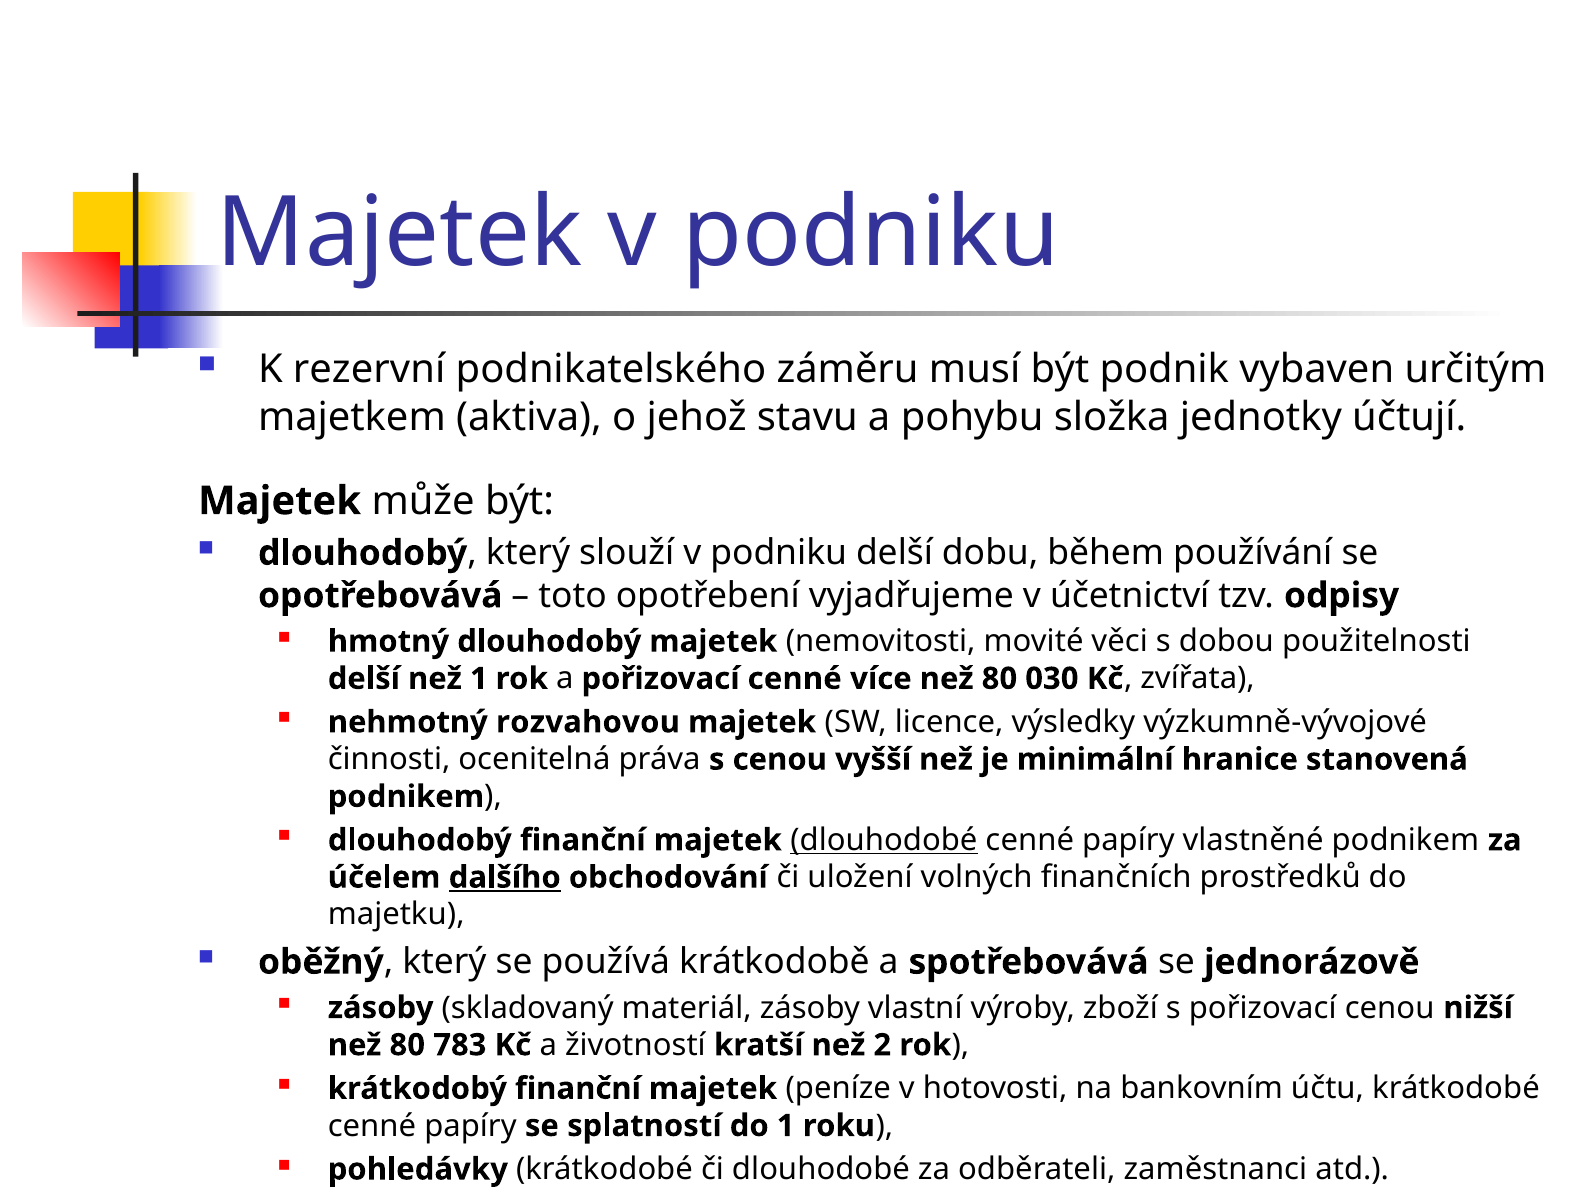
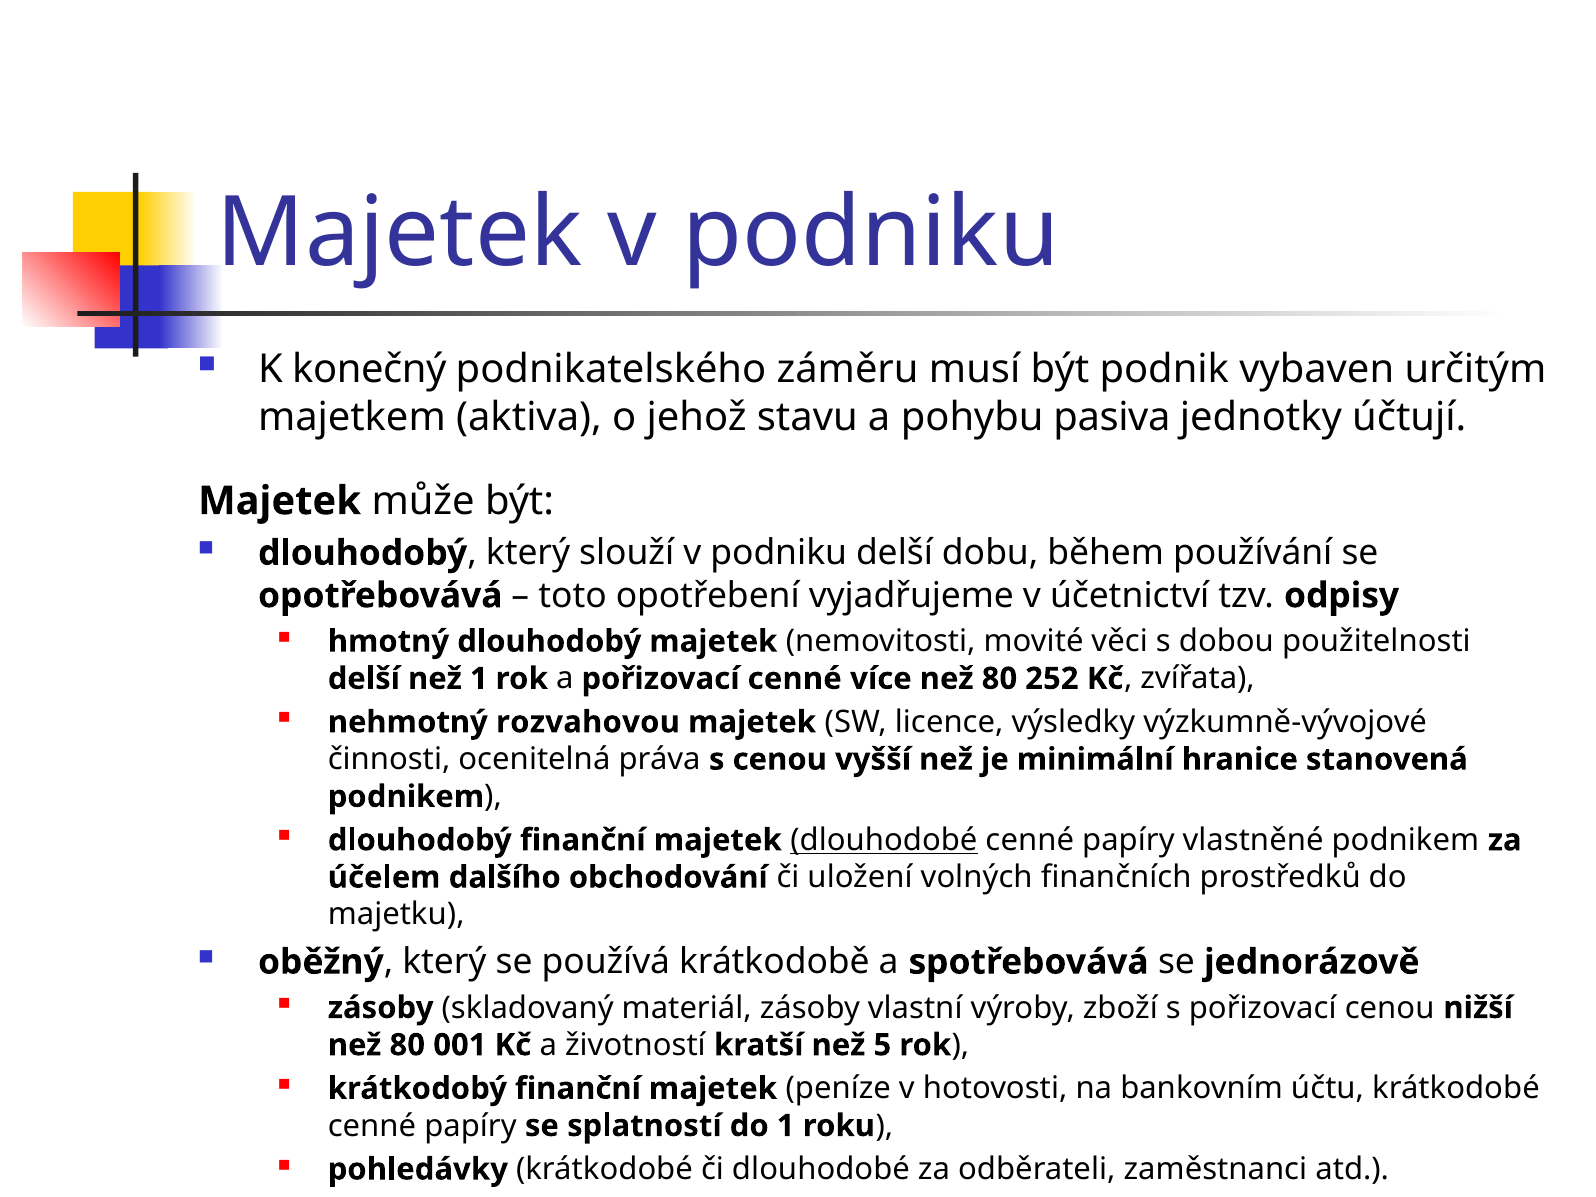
rezervní: rezervní -> konečný (369, 369)
složka: složka -> pasiva (1112, 417)
030: 030 -> 252 (1052, 679)
dalšího underline: present -> none (505, 877)
783: 783 -> 001 (460, 1045)
2: 2 -> 5 (882, 1045)
